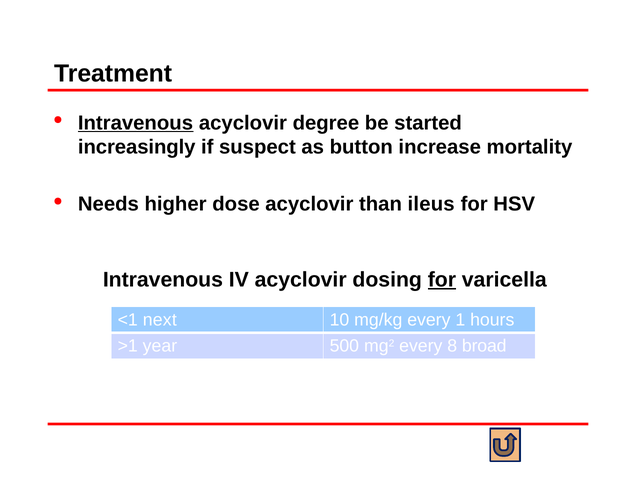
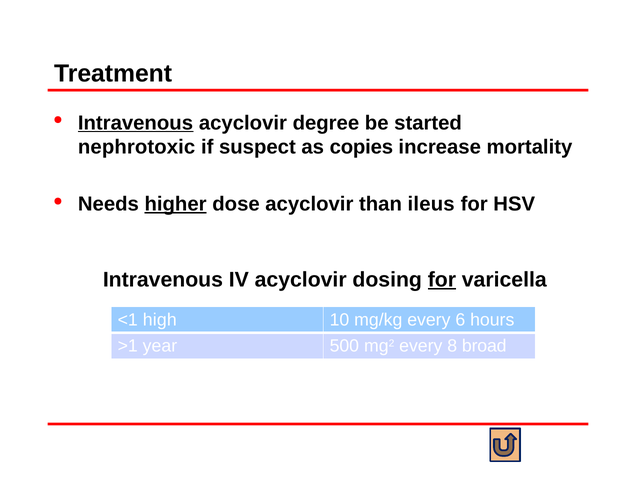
increasingly: increasingly -> nephrotoxic (137, 147)
button: button -> copies (361, 147)
higher underline: none -> present (176, 204)
next: next -> high (160, 320)
1: 1 -> 6 (460, 320)
